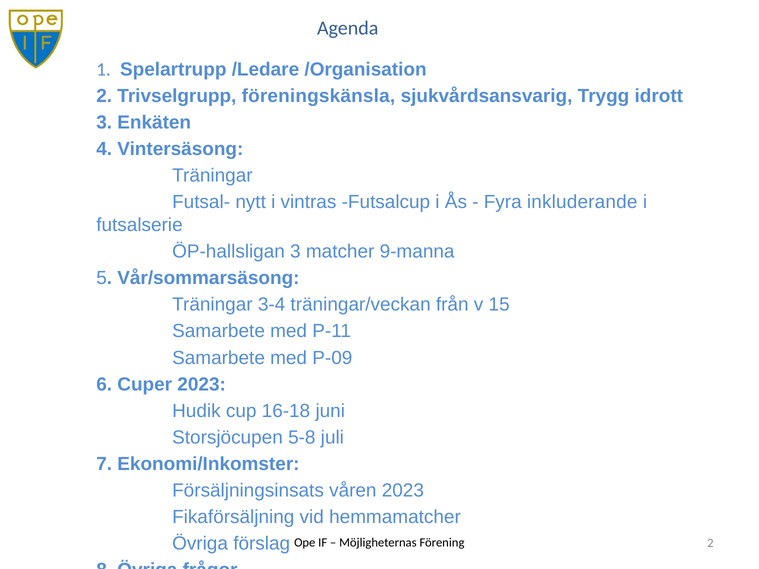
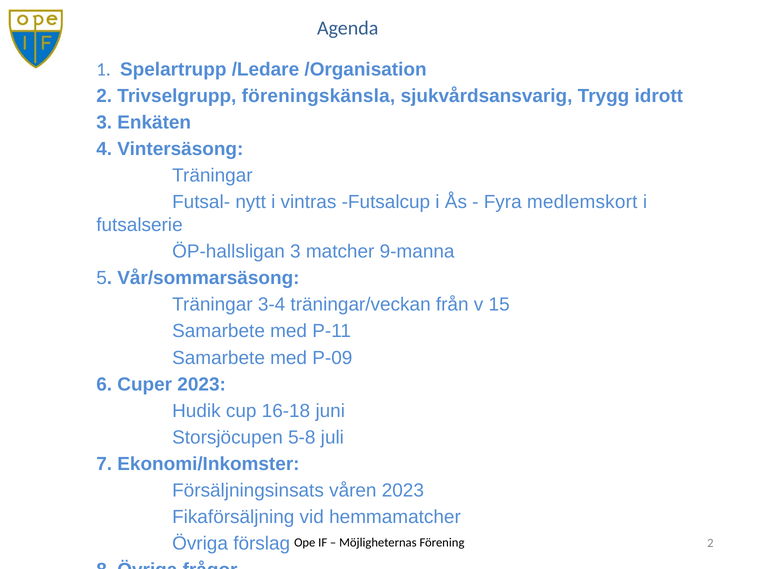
inkluderande: inkluderande -> medlemskort (582, 202)
